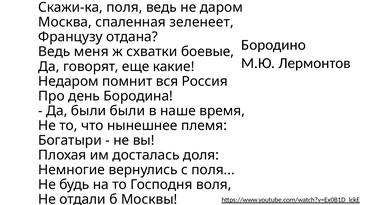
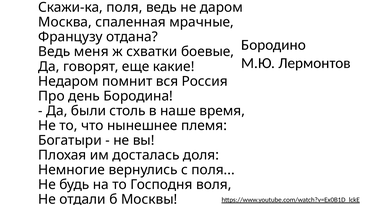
зеленеет: зеленеет -> мрачные (202, 22)
были были: были -> столь (128, 111)
